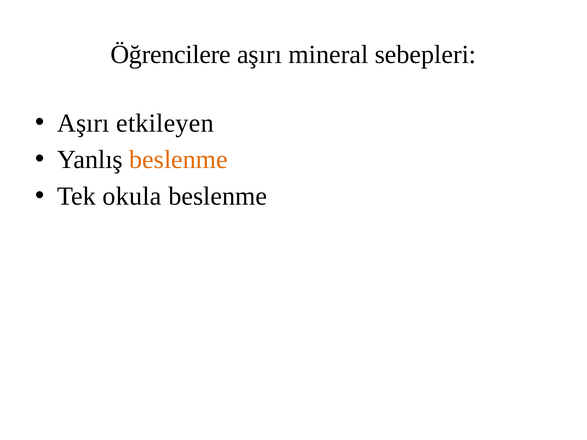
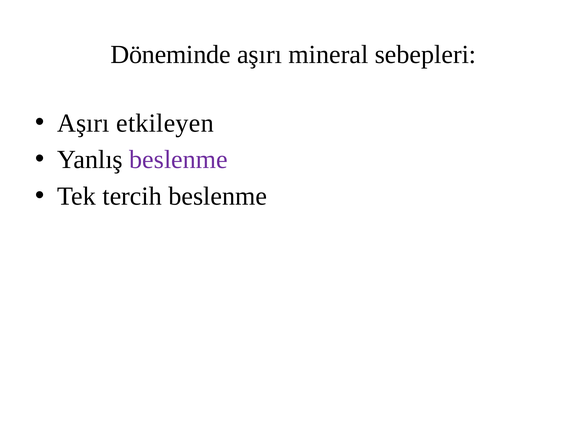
Öğrencilere: Öğrencilere -> Döneminde (171, 55)
beslenme colour: orange -> purple (179, 160)
okula: okula -> tercih (132, 196)
